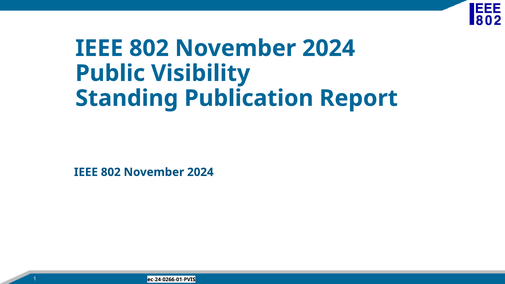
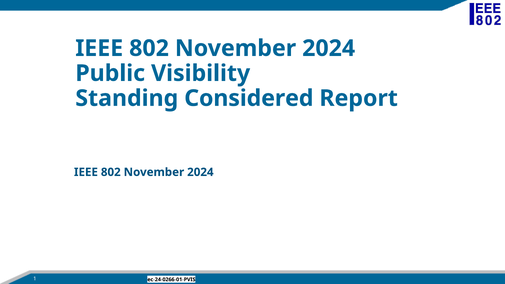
Publication: Publication -> Considered (249, 98)
